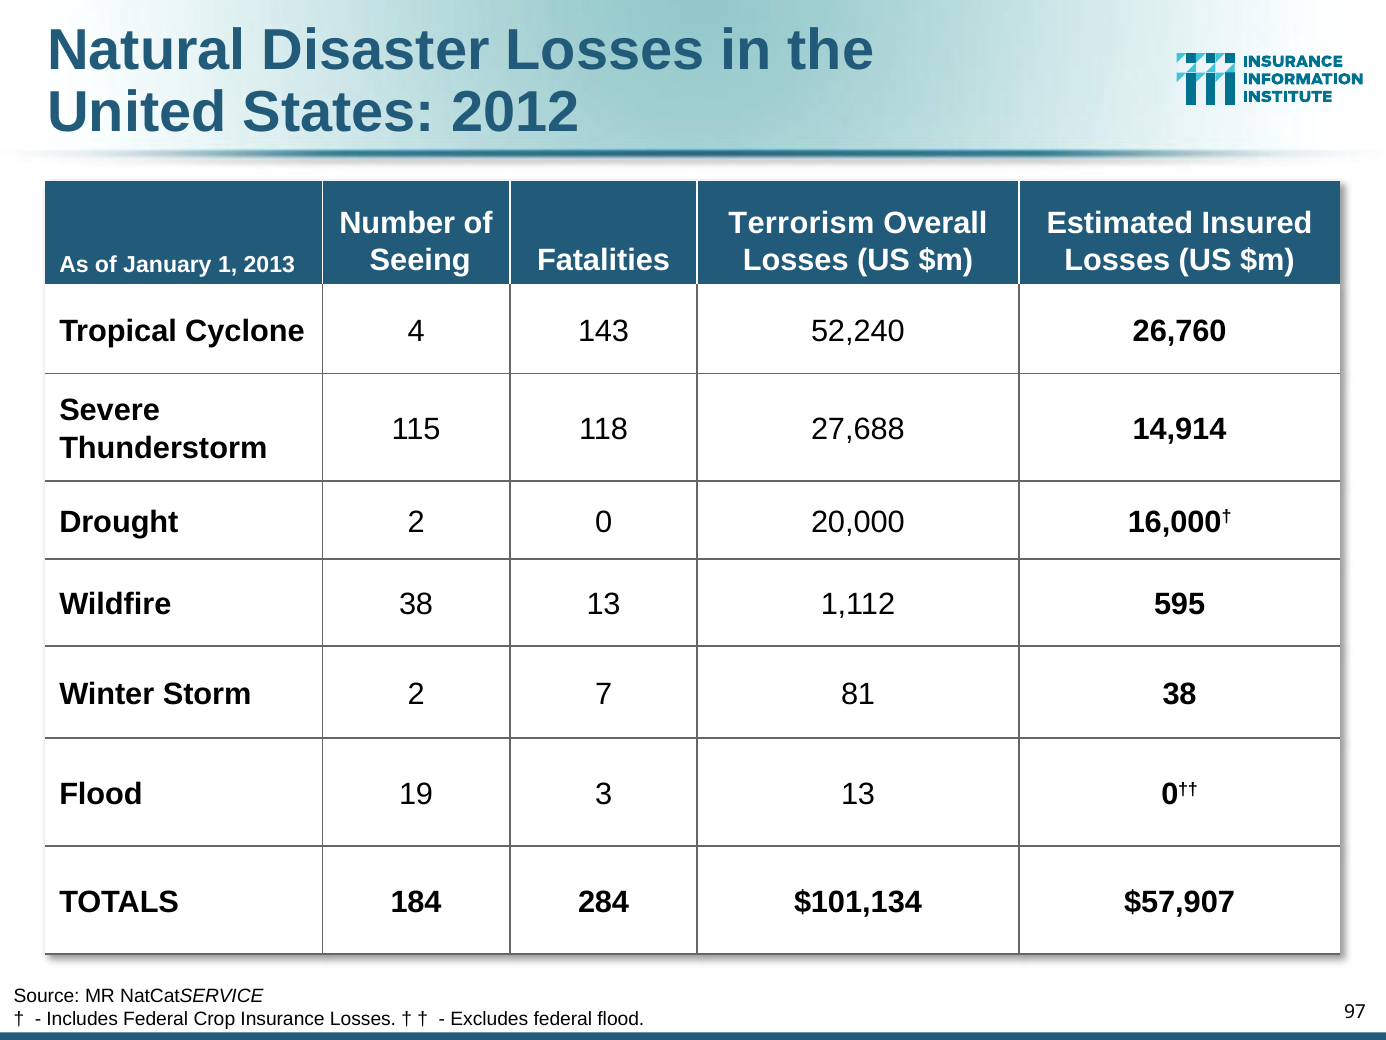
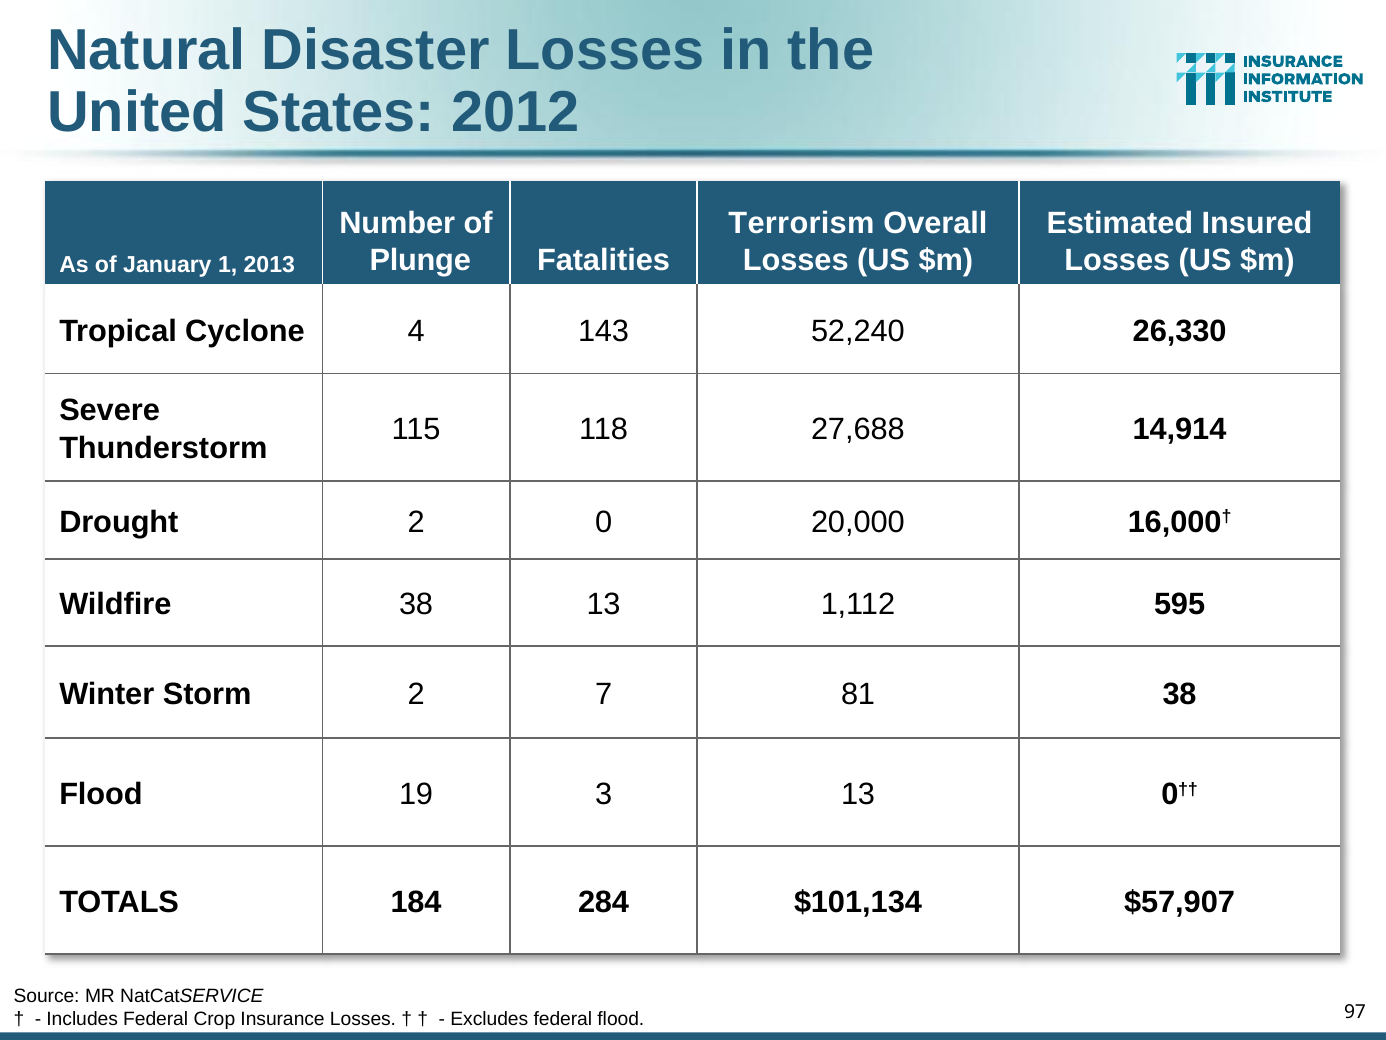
Seeing: Seeing -> Plunge (420, 261)
26,760: 26,760 -> 26,330 (1180, 331)
